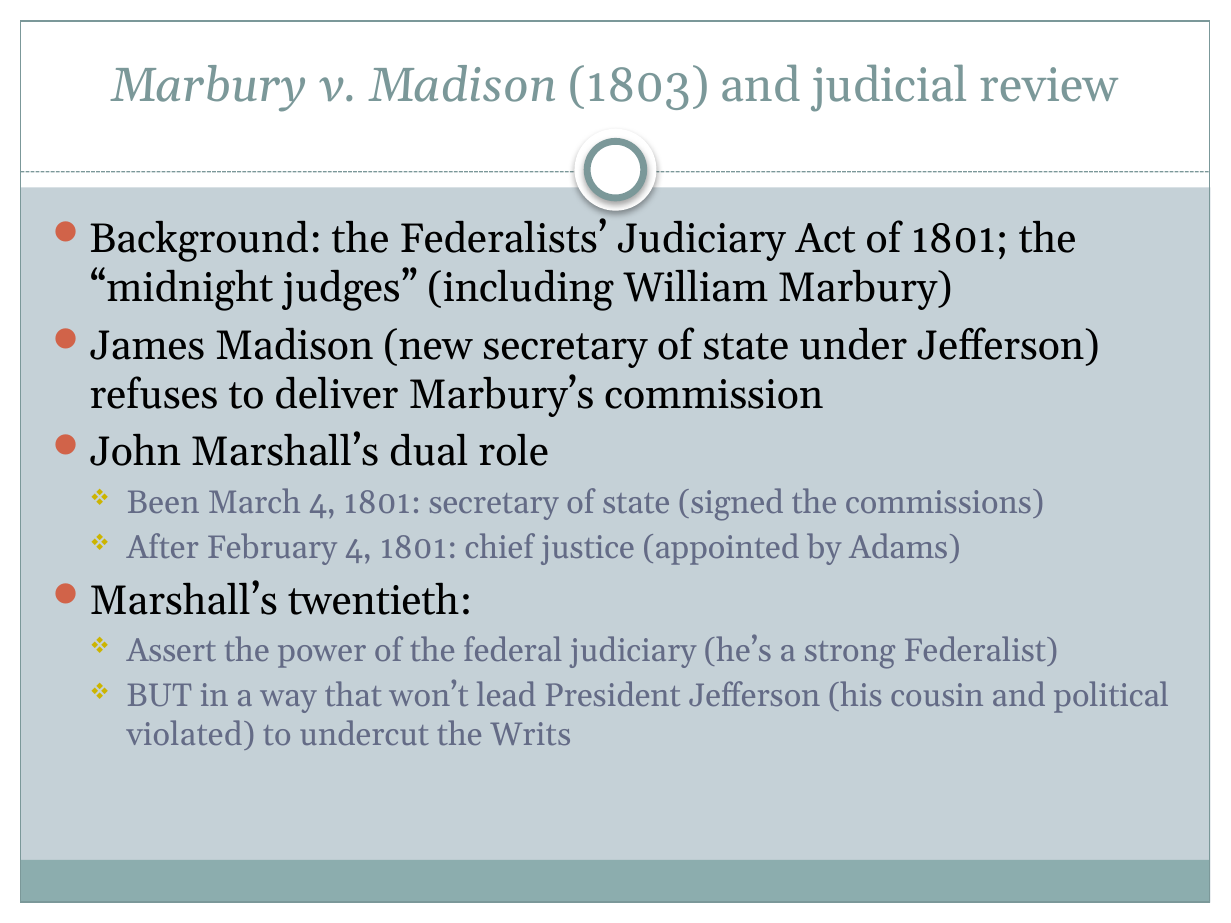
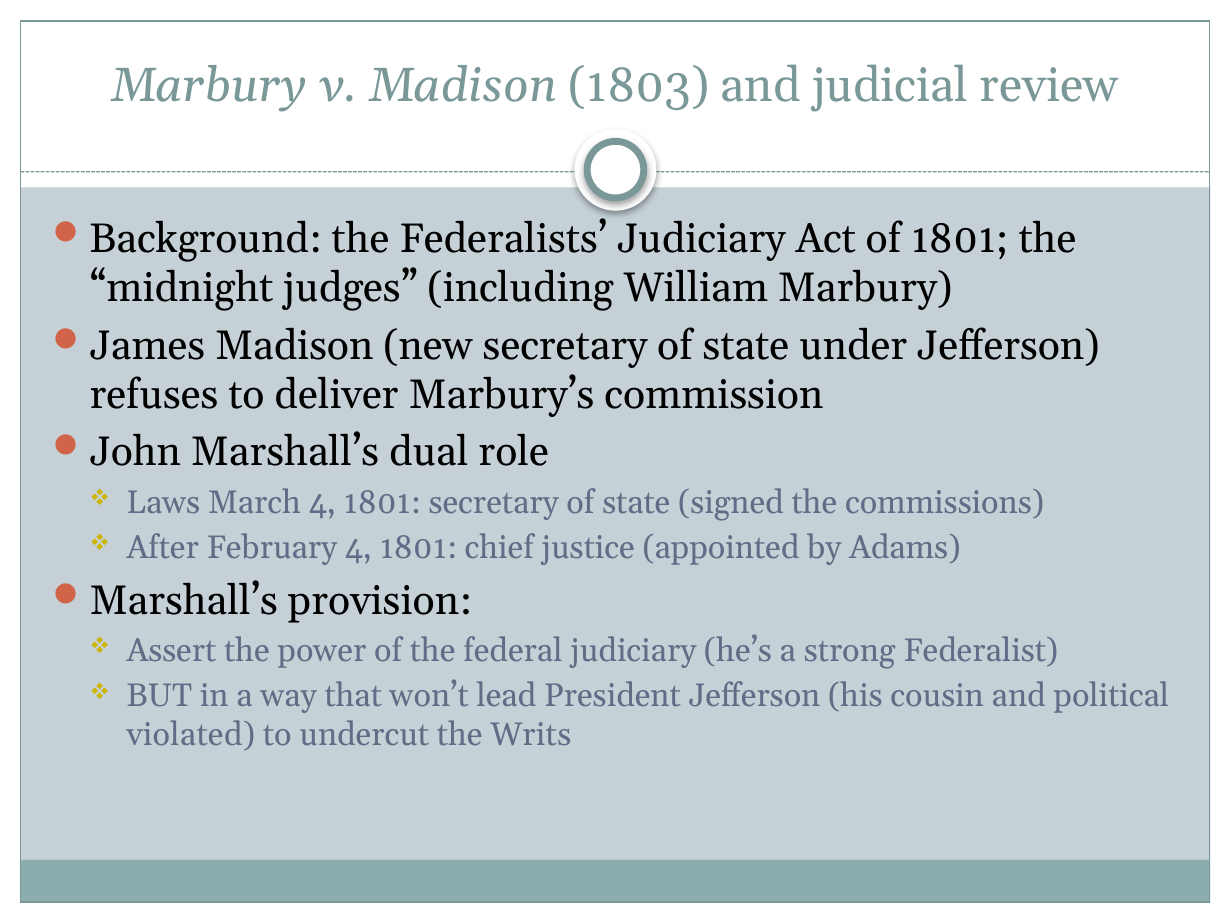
Been: Been -> Laws (163, 502)
twentieth: twentieth -> provision (380, 601)
